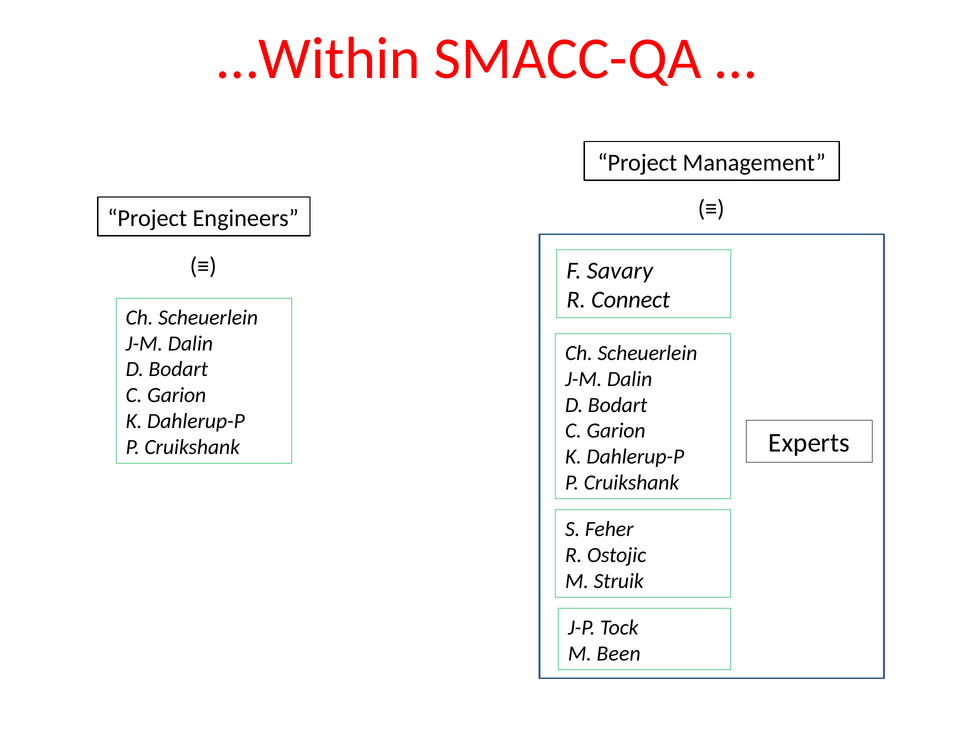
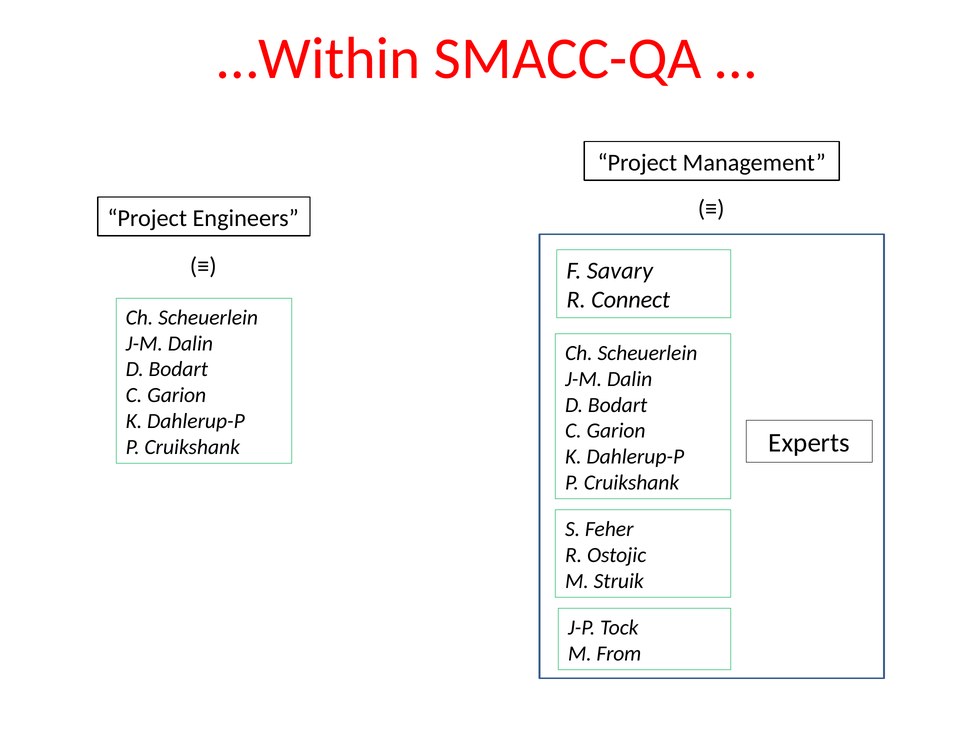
Been: Been -> From (619, 654)
